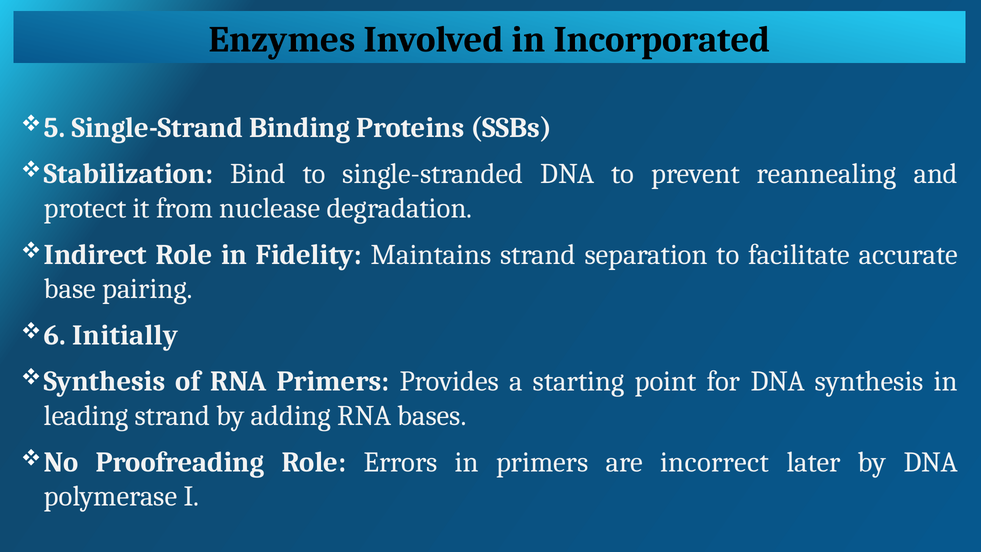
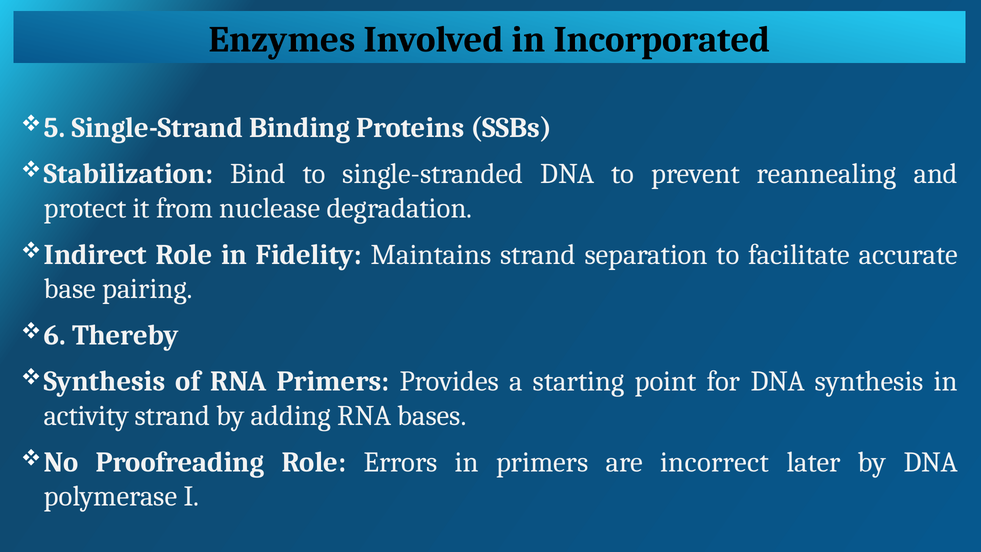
Initially: Initially -> Thereby (125, 335)
leading: leading -> activity (86, 416)
